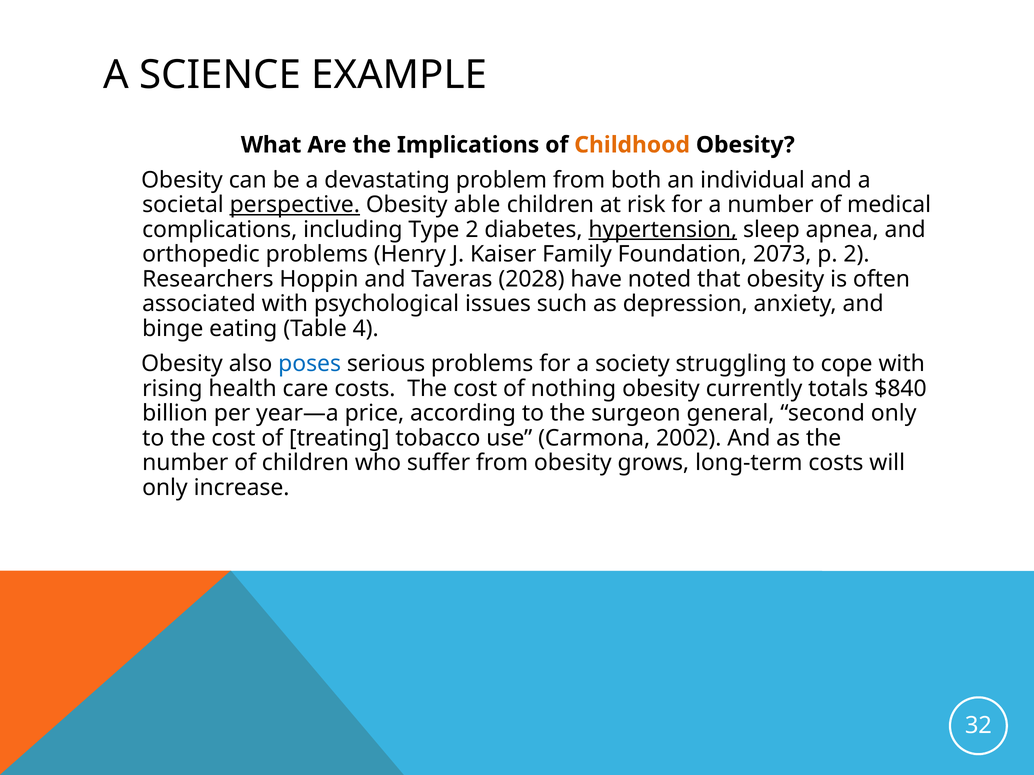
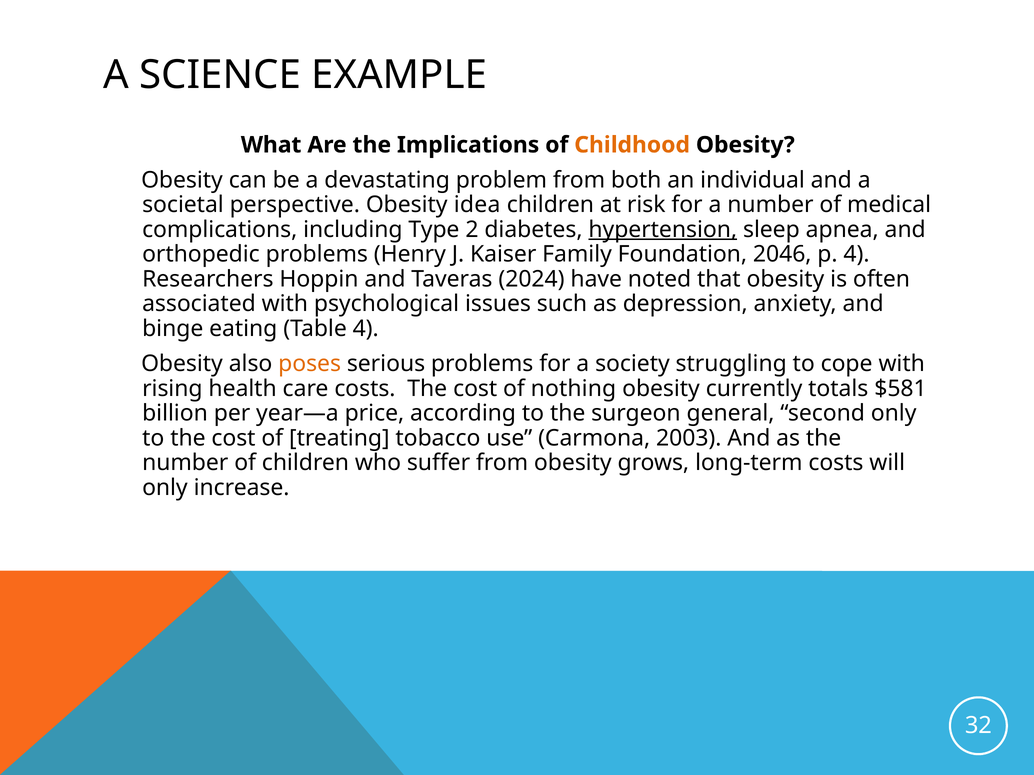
perspective underline: present -> none (295, 205)
able: able -> idea (477, 205)
2073: 2073 -> 2046 (782, 254)
p 2: 2 -> 4 (857, 254)
2028: 2028 -> 2024 (532, 279)
poses colour: blue -> orange (310, 364)
$840: $840 -> $581 (900, 389)
2002: 2002 -> 2003 (689, 438)
